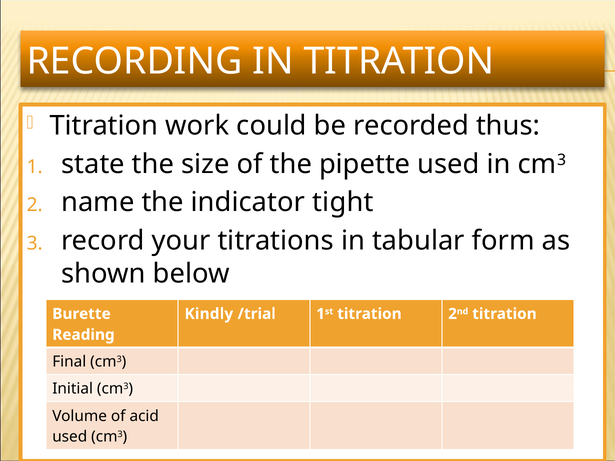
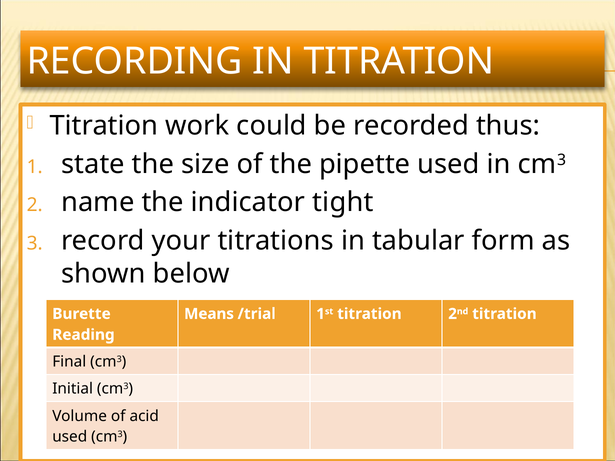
Kindly: Kindly -> Means (209, 314)
